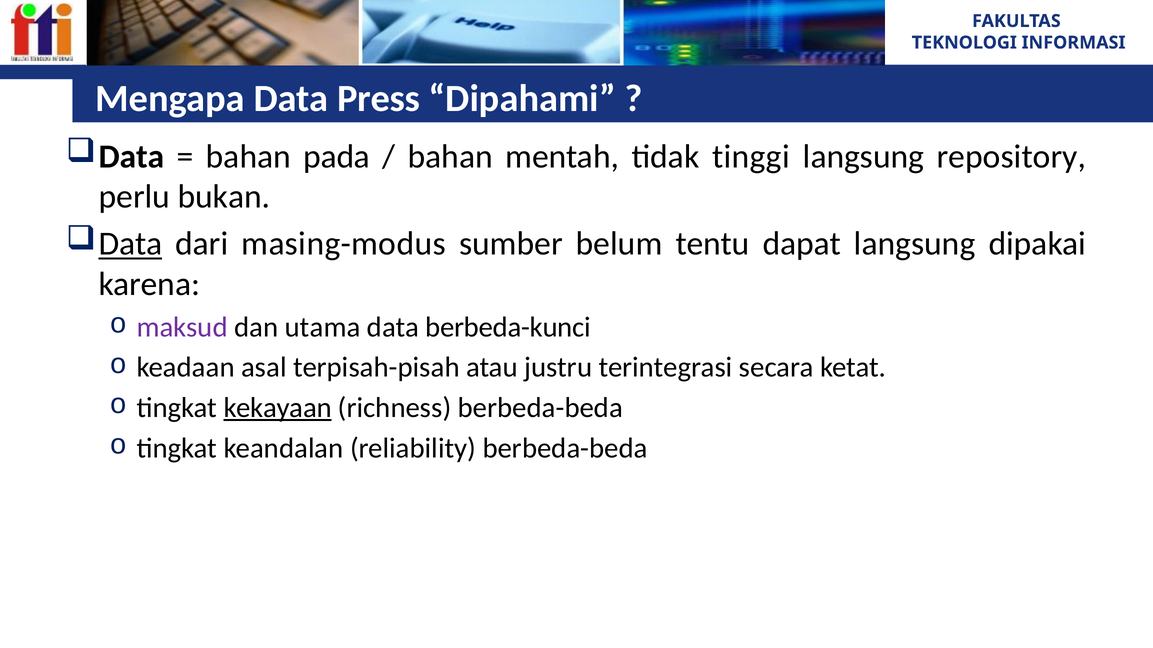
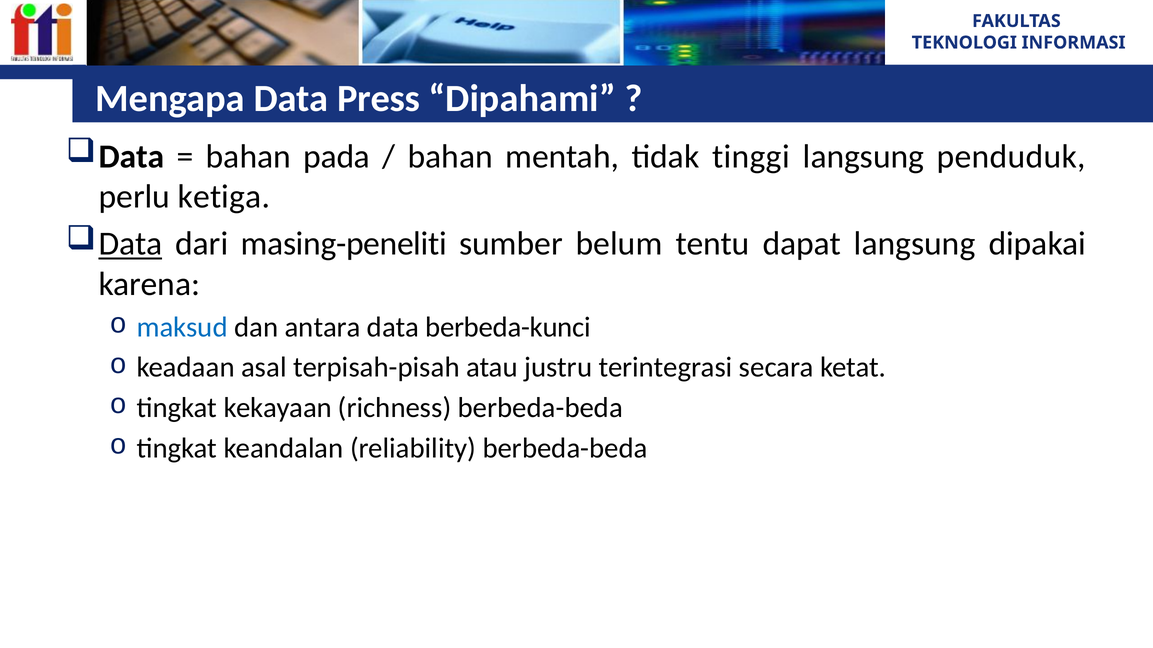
repository: repository -> penduduk (1011, 157)
bukan: bukan -> ketiga (224, 197)
masing-modus: masing-modus -> masing-peneliti (344, 244)
maksud colour: purple -> blue (182, 327)
utama: utama -> antara (323, 327)
kekayaan underline: present -> none (278, 408)
